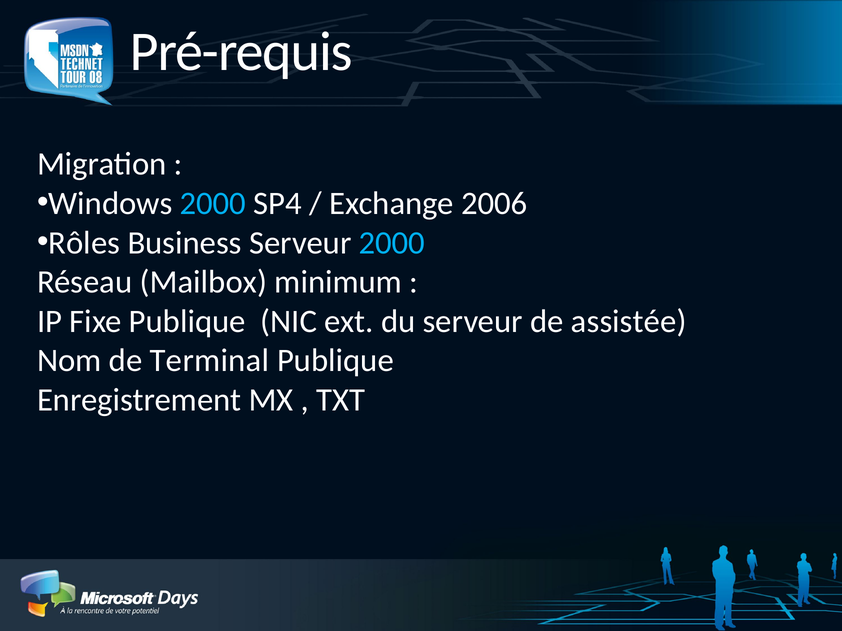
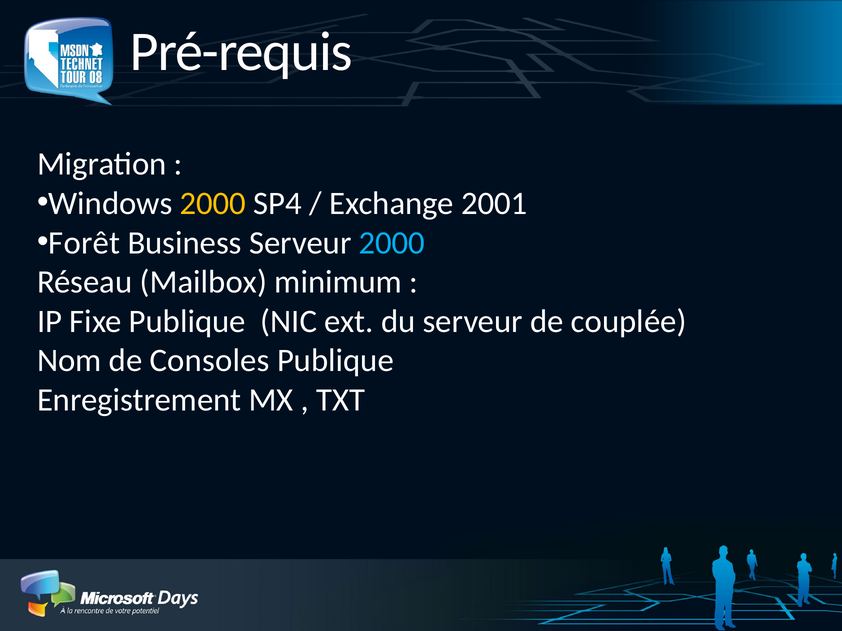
2000 colour: light blue -> yellow (213, 204)
2006: 2006 -> 2001 (494, 204)
Rôles: Rôles -> Forêt (84, 243)
assistée: assistée -> couplée (629, 322)
Terminal: Terminal -> Consoles (210, 361)
